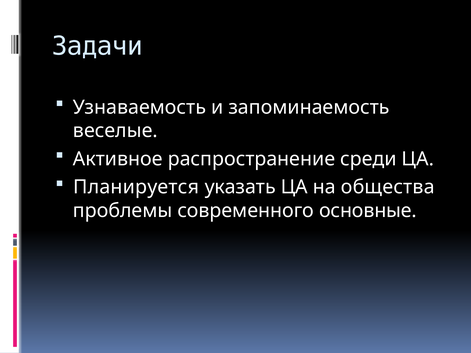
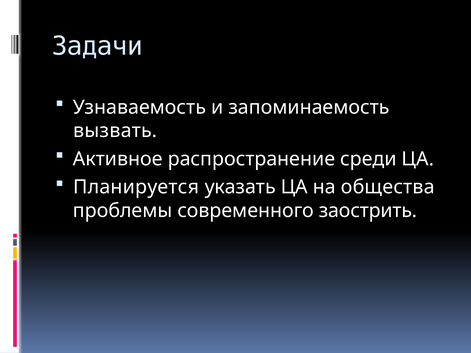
веселые: веселые -> вызвать (115, 131)
основные: основные -> заострить (368, 211)
